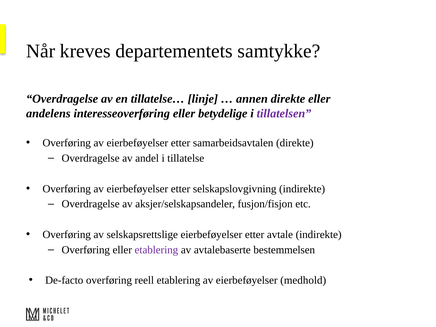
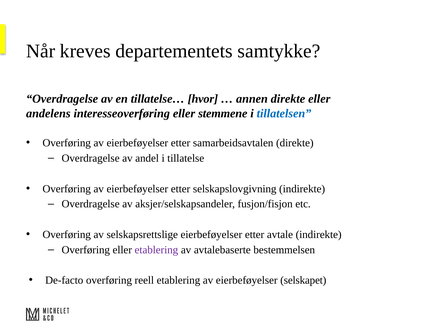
linje: linje -> hvor (203, 99)
betydelige: betydelige -> stemmene (223, 114)
tillatelsen colour: purple -> blue (284, 114)
medhold: medhold -> selskapet (303, 280)
